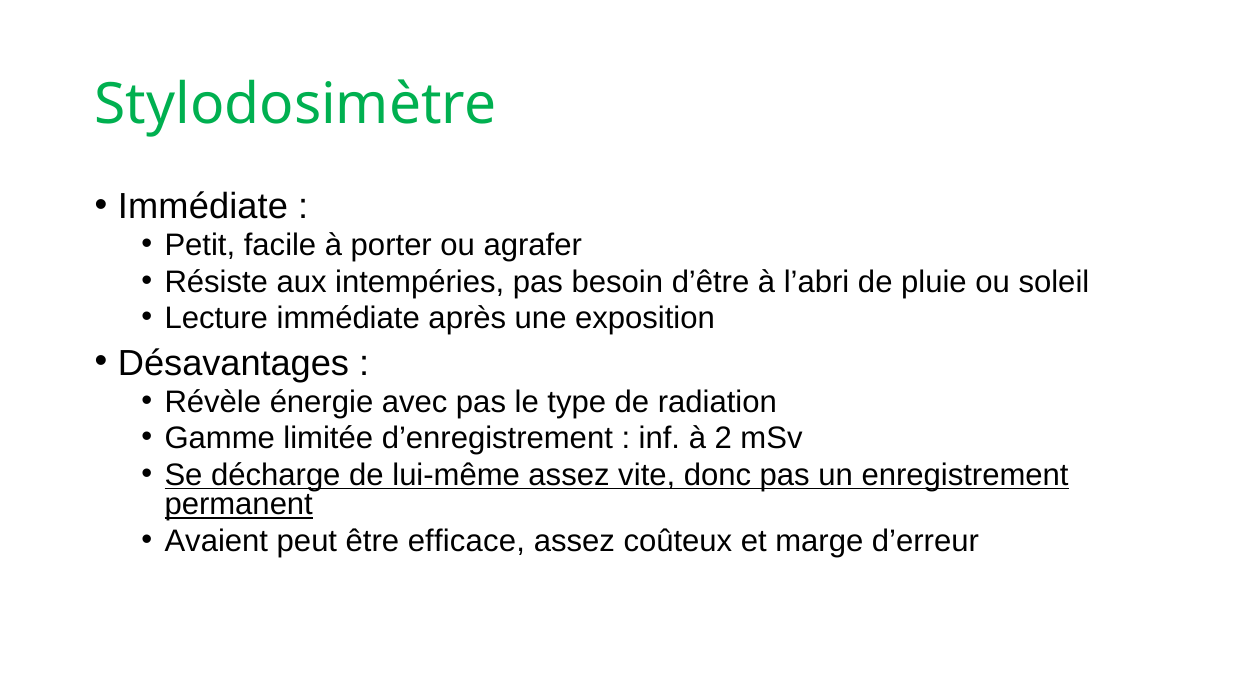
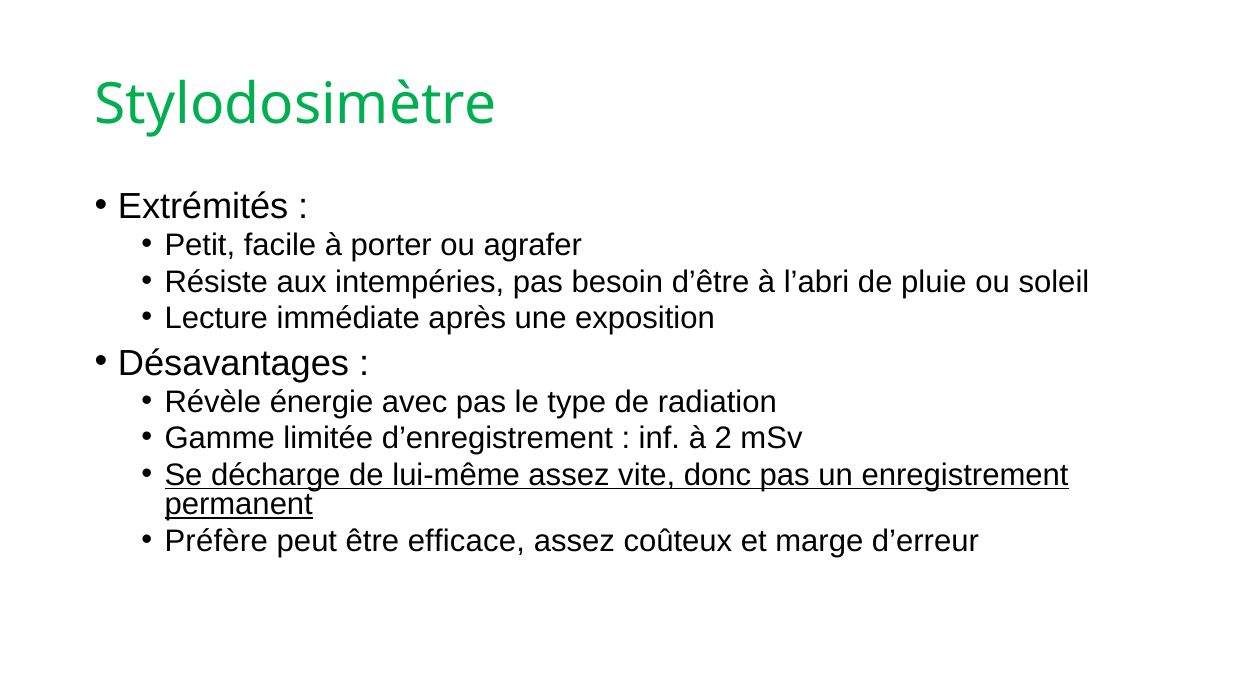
Immédiate: Immédiate -> Extrémités (203, 207)
Avaient: Avaient -> Préfère (216, 541)
